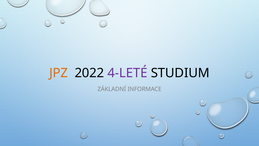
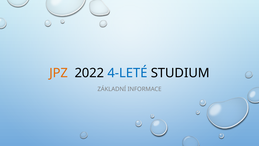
4-LETÉ colour: purple -> blue (128, 73)
